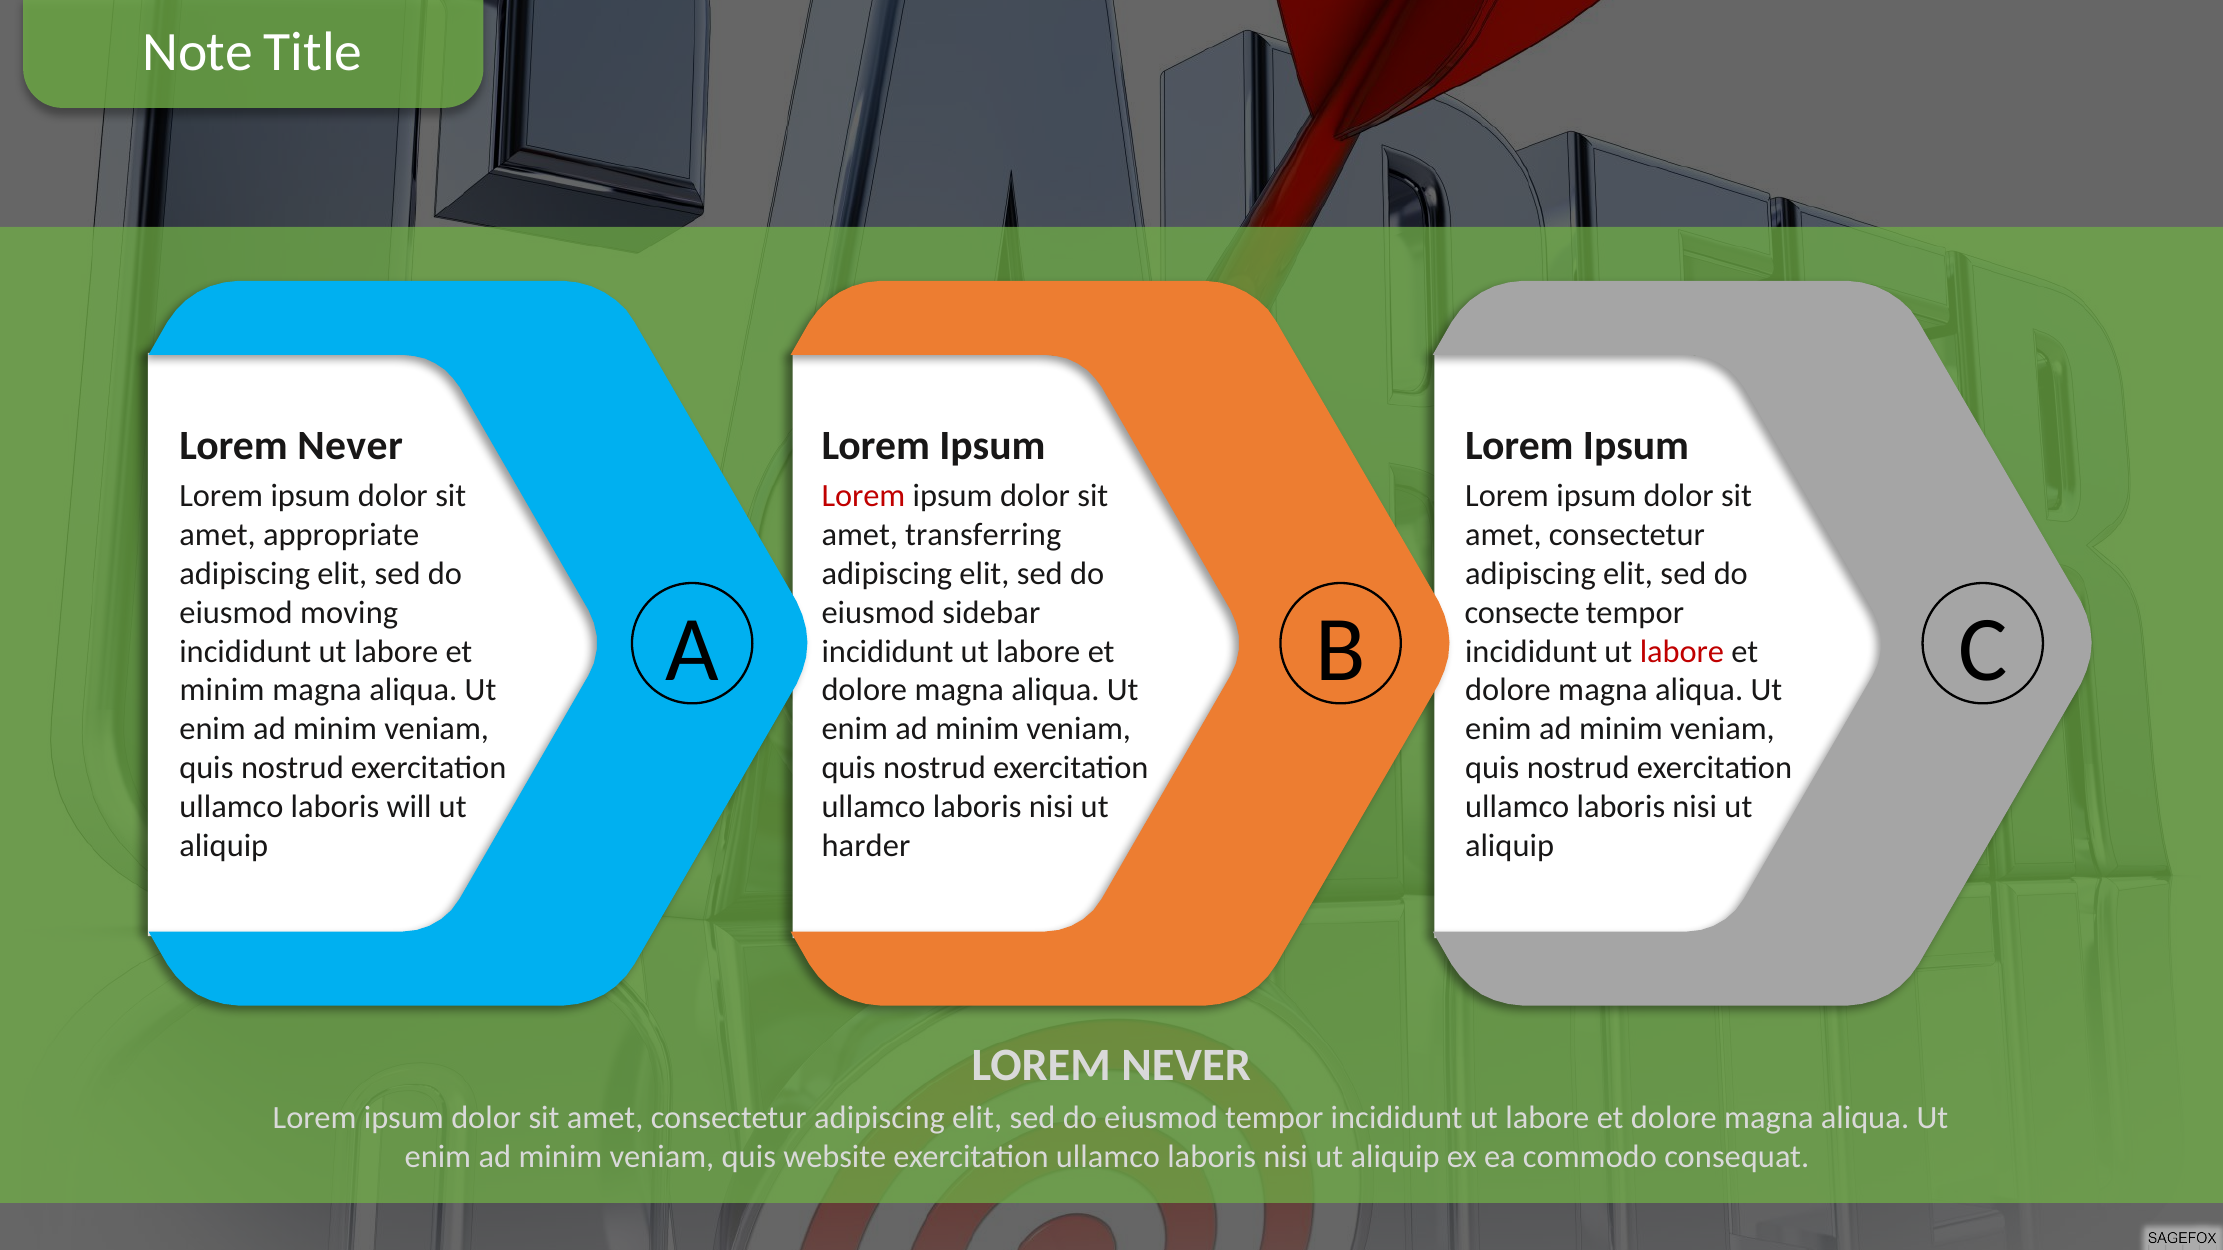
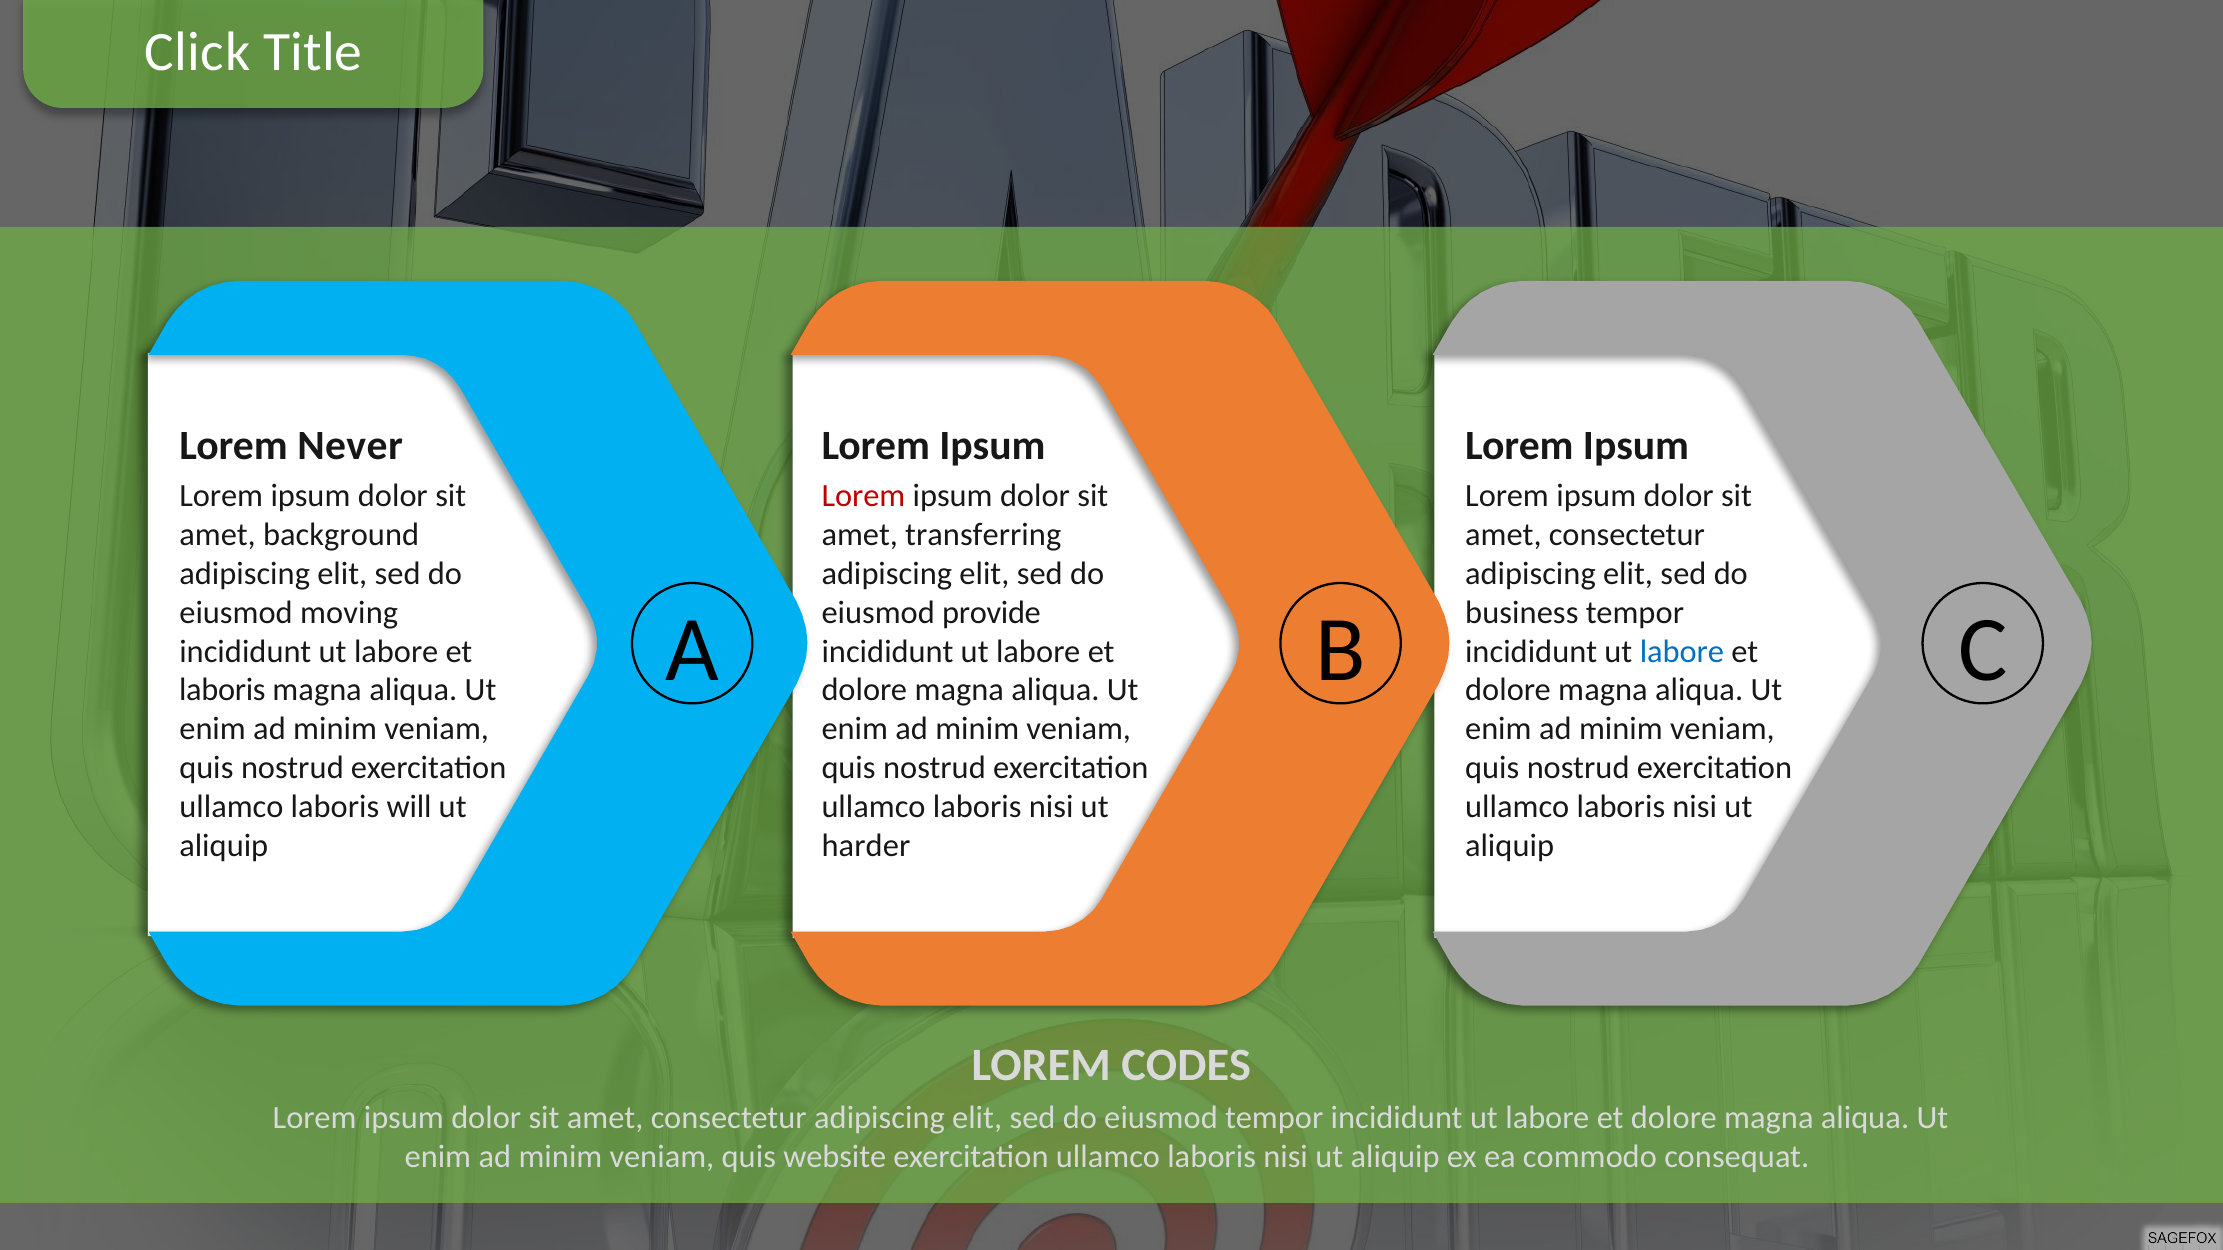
Note: Note -> Click (197, 52)
appropriate: appropriate -> background (341, 535)
sidebar: sidebar -> provide (992, 613)
consecte: consecte -> business (1522, 613)
labore colour: red -> blue (1682, 652)
minim: minim -> laboris (222, 691)
NEVER: NEVER -> CODES (1186, 1065)
